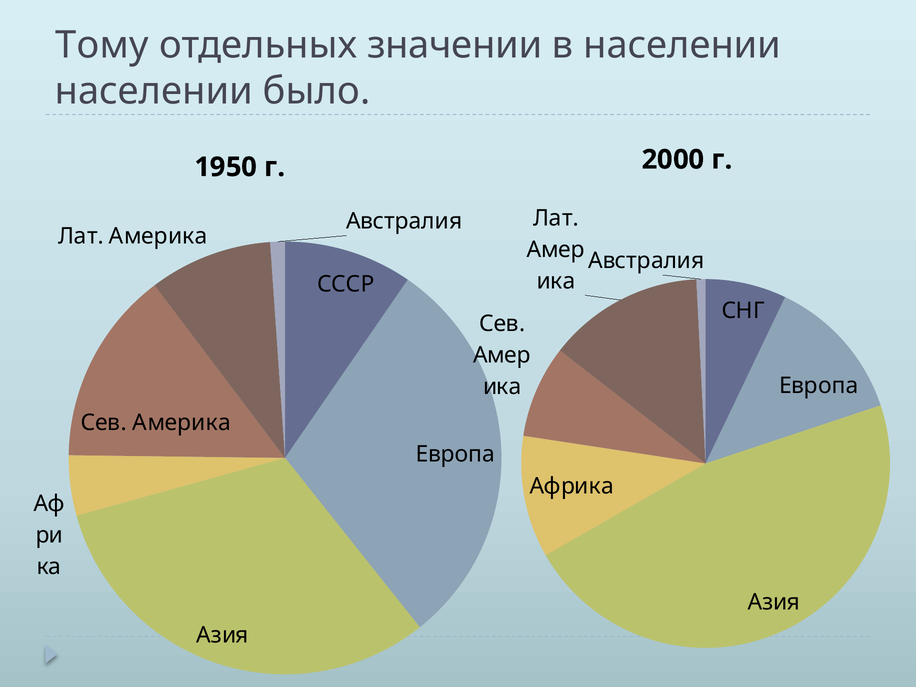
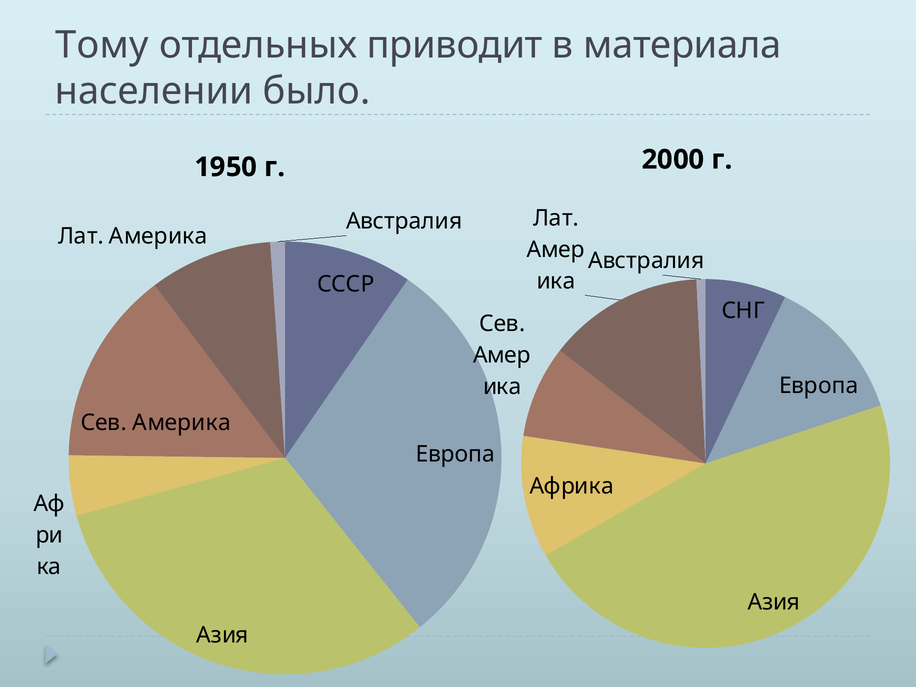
значении: значении -> приводит (455, 45)
в населении: населении -> материала (682, 45)
